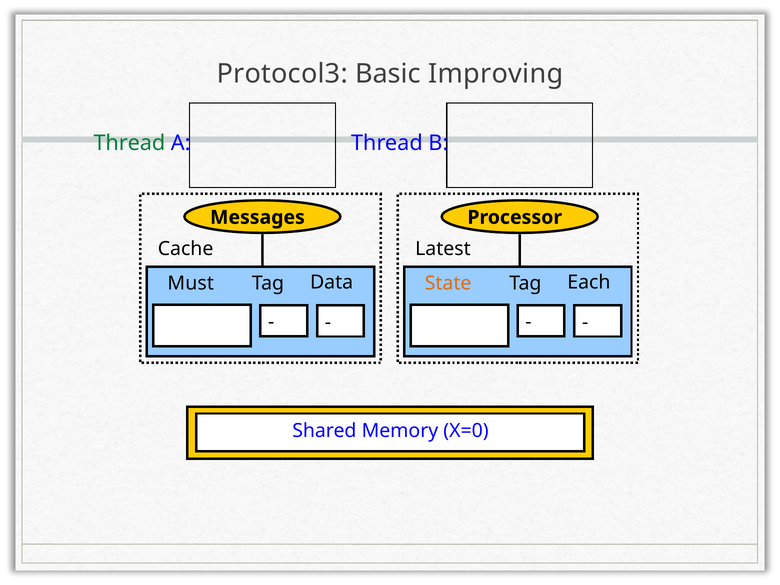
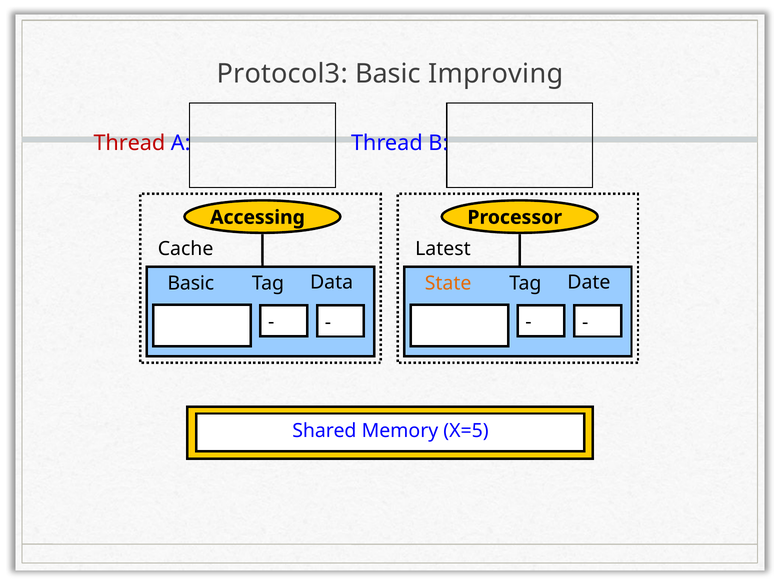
Thread colour: green -> red (129, 143)
Messages: Messages -> Accessing (257, 217)
Each: Each -> Date (589, 283)
Must: Must -> Basic (191, 283)
X=0: X=0 -> X=5 (466, 431)
